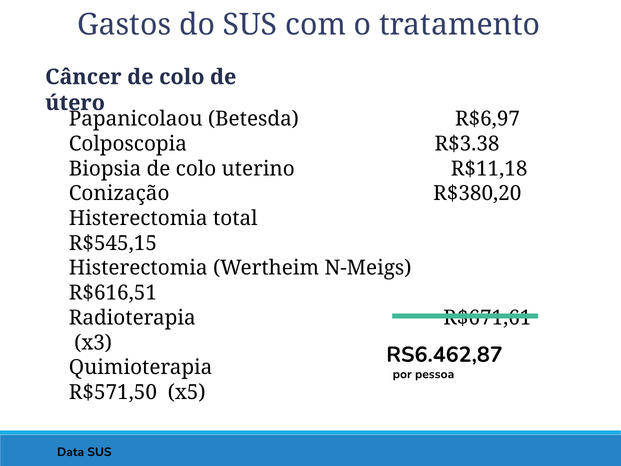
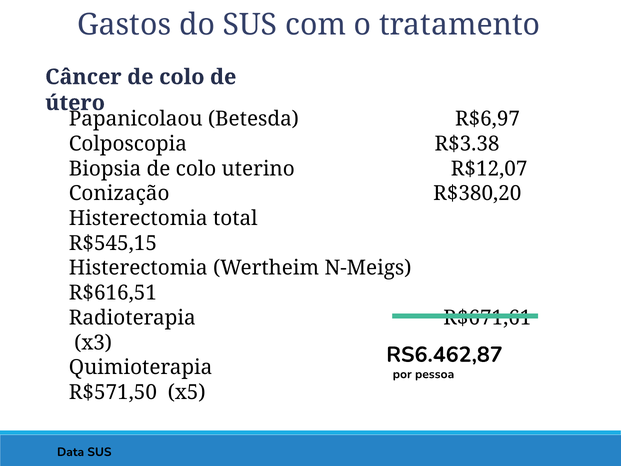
R$11,18: R$11,18 -> R$12,07 (489, 169)
